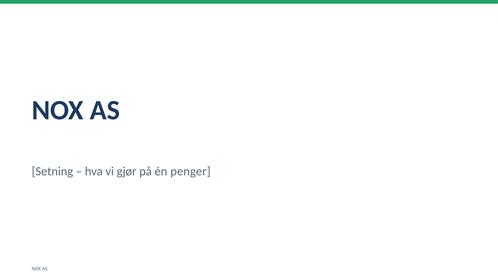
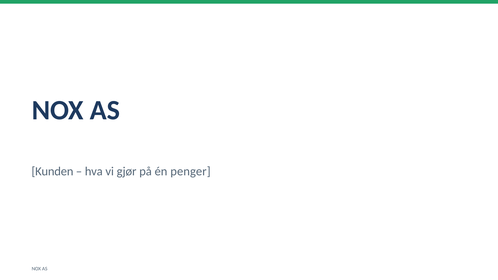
Setning: Setning -> Kunden (52, 172)
